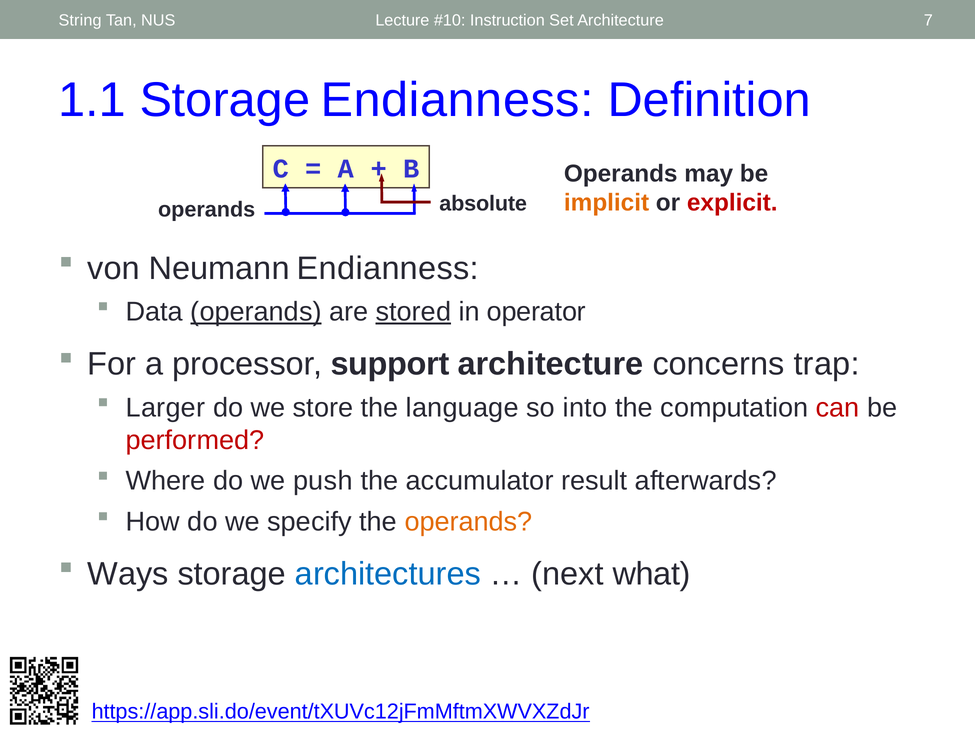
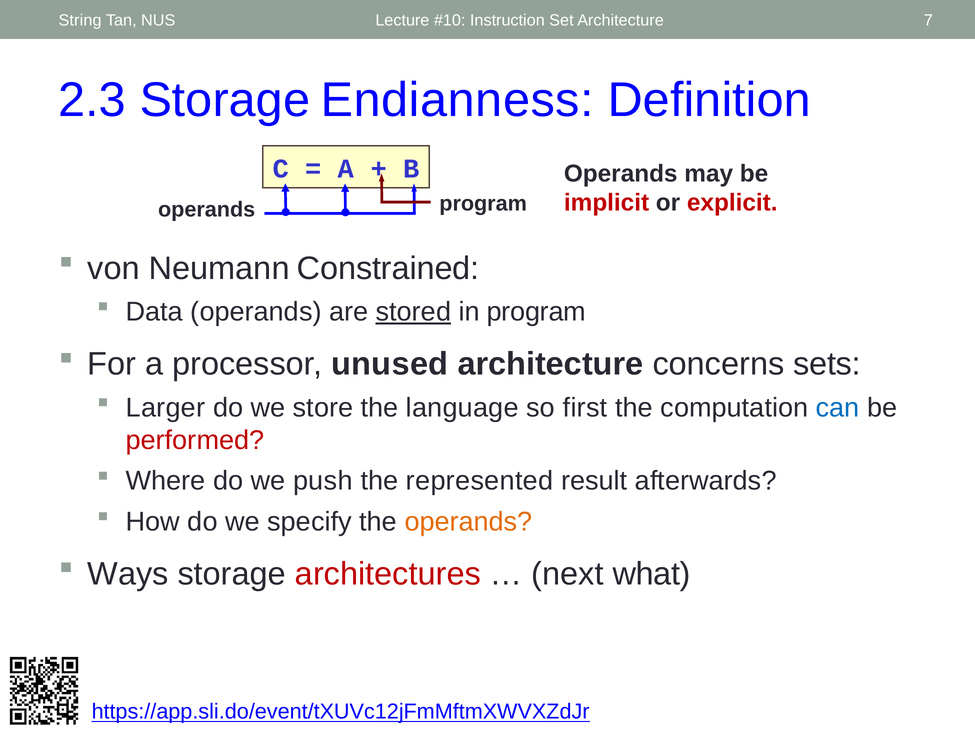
1.1: 1.1 -> 2.3 (92, 100)
implicit colour: orange -> red (607, 203)
operands absolute: absolute -> program (483, 204)
Neumann Endianness: Endianness -> Constrained (388, 268)
operands underline: present -> none (256, 312)
in operator: operator -> program (536, 312)
support: support -> unused (390, 364)
trap: trap -> sets (827, 364)
into: into -> first (585, 408)
can colour: red -> blue (838, 408)
accumulator: accumulator -> represented (480, 481)
architectures colour: blue -> red (388, 574)
